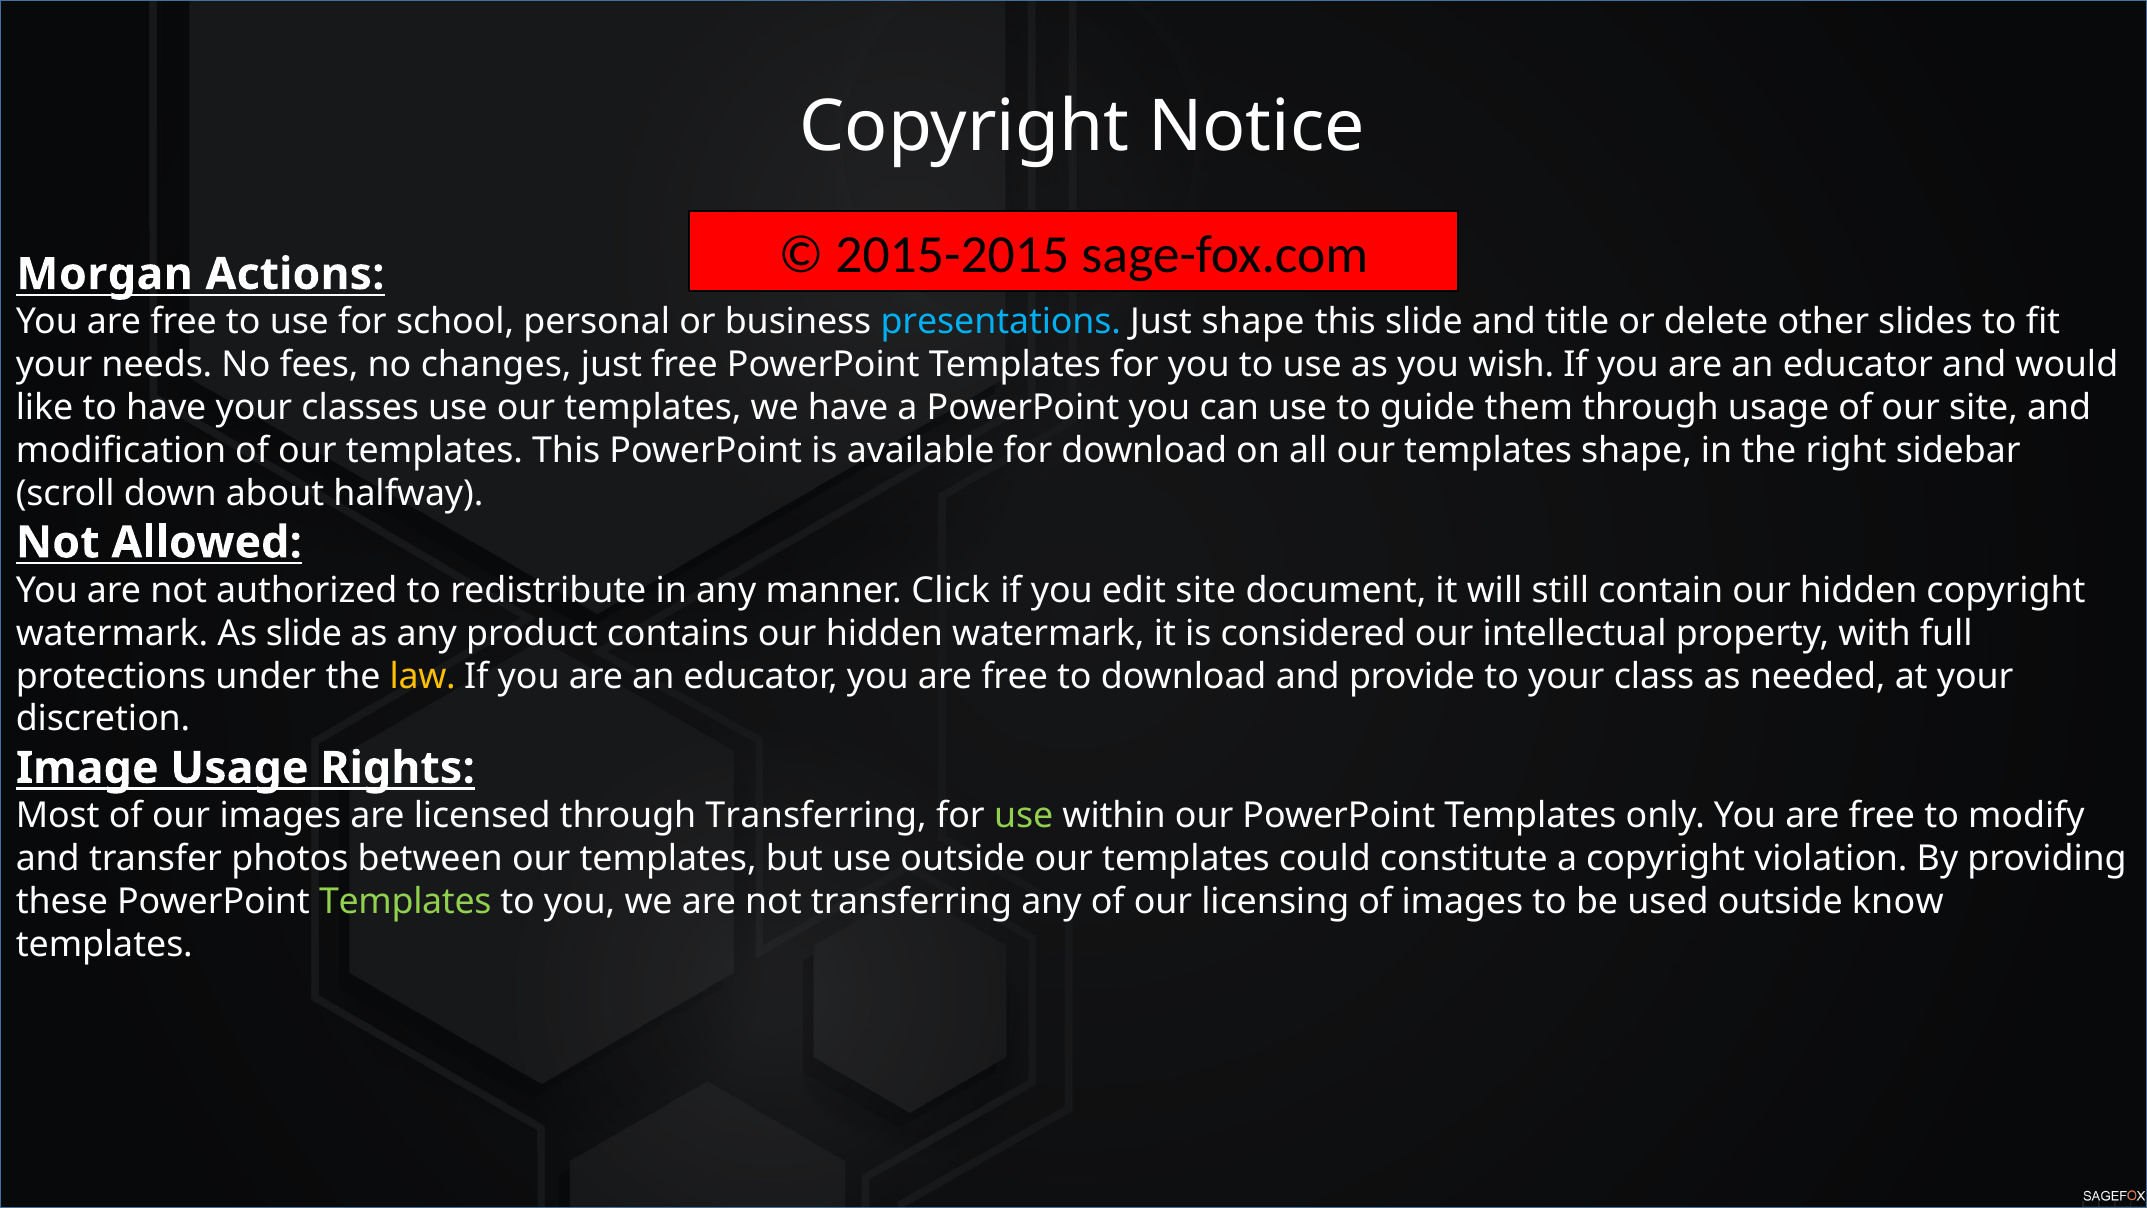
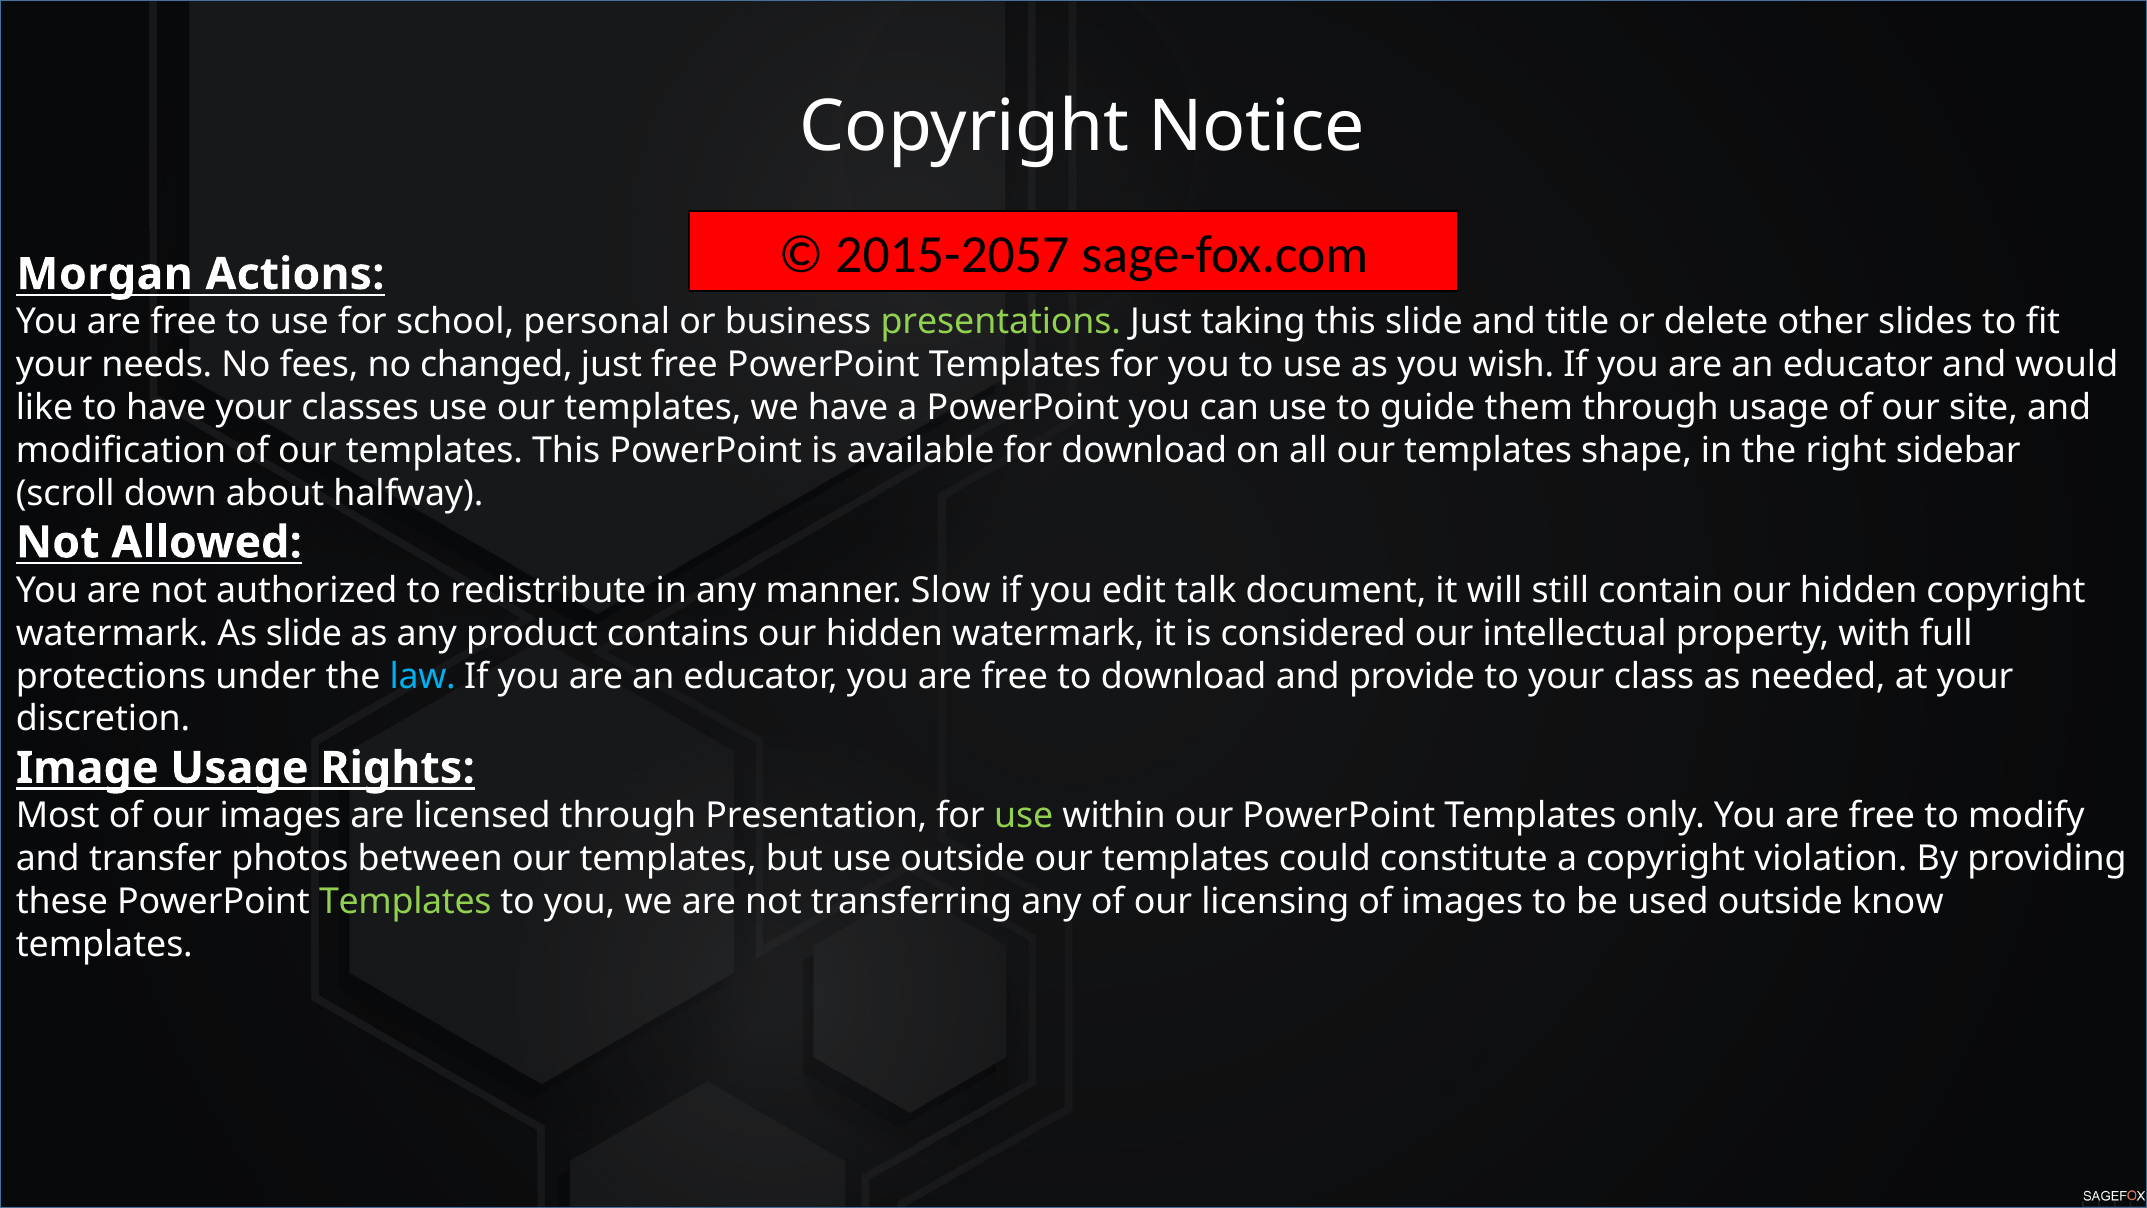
2015-2015: 2015-2015 -> 2015-2057 (952, 255)
presentations colour: light blue -> light green (1001, 322)
Just shape: shape -> taking (1253, 322)
changes: changes -> changed (496, 365)
Click: Click -> Slow (951, 590)
edit site: site -> talk (1206, 590)
law colour: yellow -> light blue (423, 676)
through Transferring: Transferring -> Presentation (816, 816)
